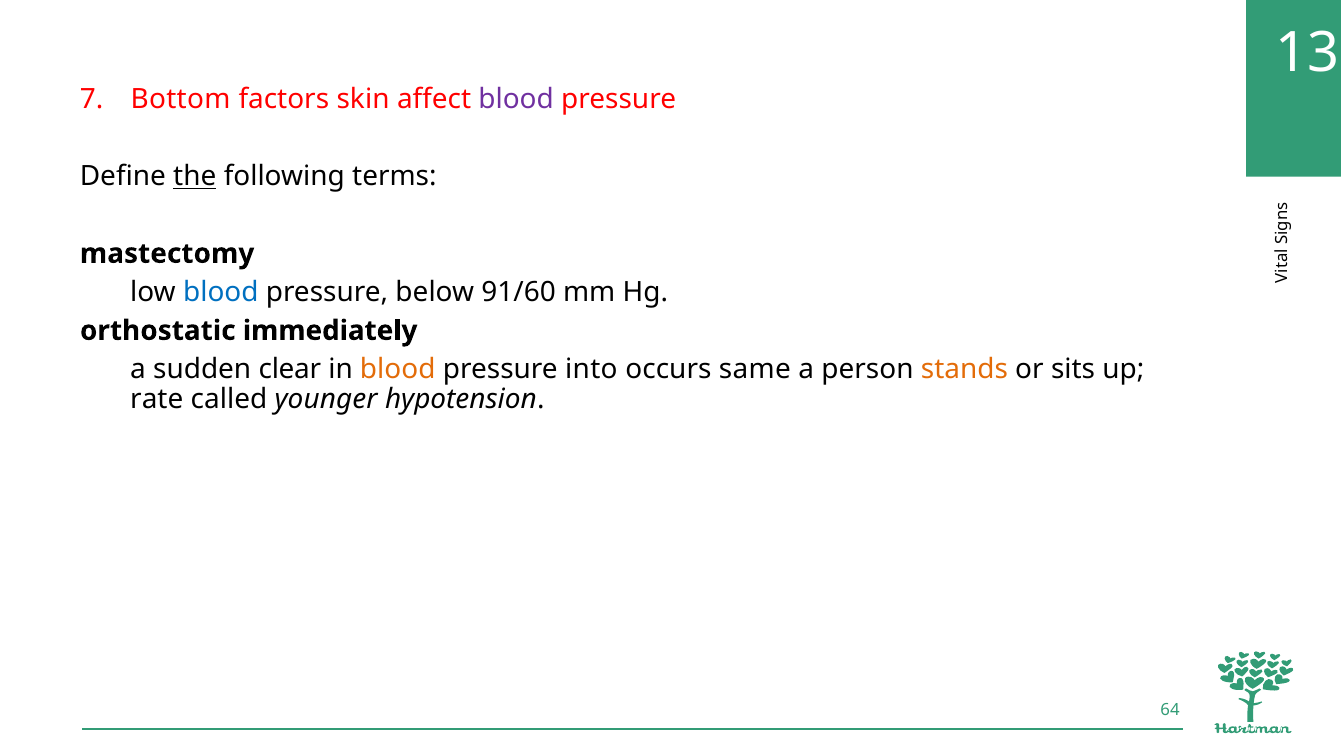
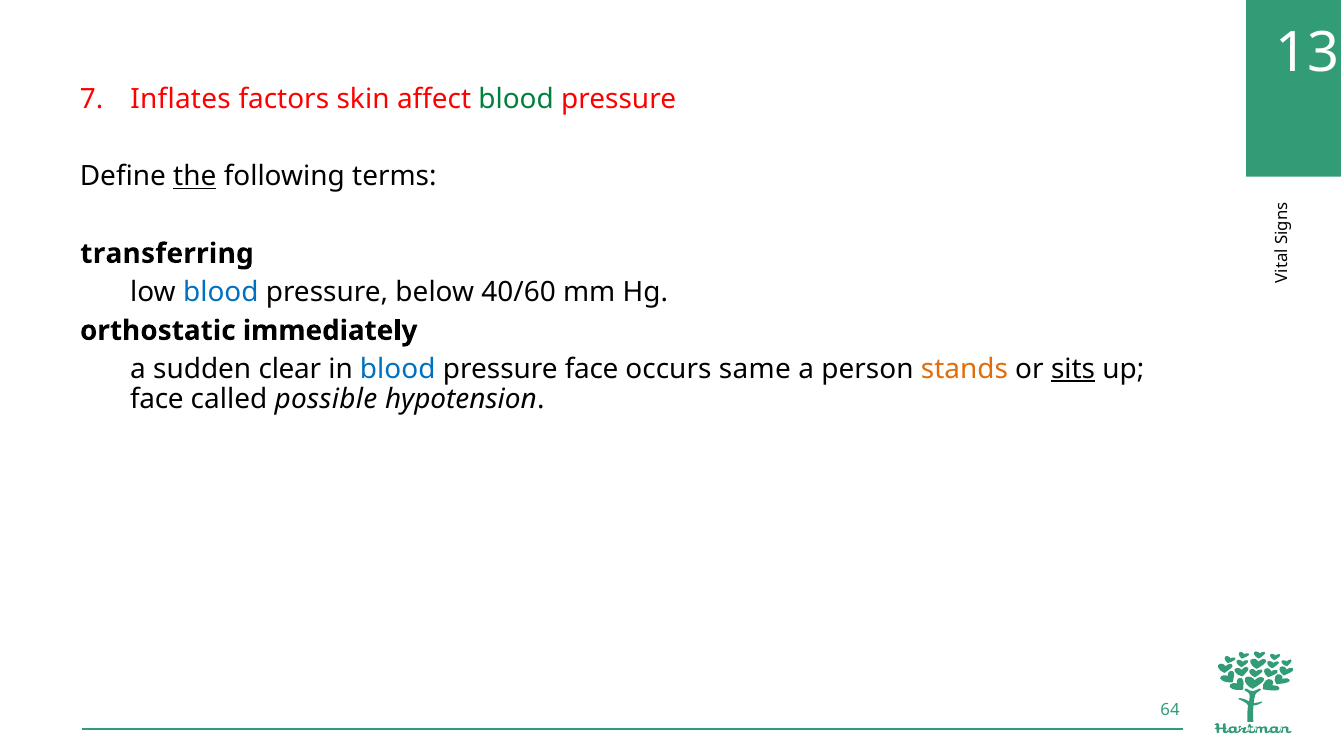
Bottom: Bottom -> Inflates (181, 99)
blood colour: purple -> green (516, 99)
mastectomy: mastectomy -> transferring (167, 254)
91/60: 91/60 -> 40/60 (519, 292)
blood colour: orange -> blue (398, 369)
pressure into: into -> face (592, 369)
sits underline: none -> present (1073, 369)
rate: rate -> face (157, 400)
younger: younger -> possible (326, 400)
